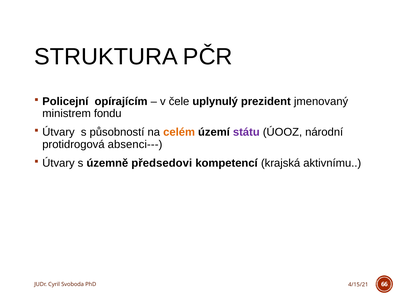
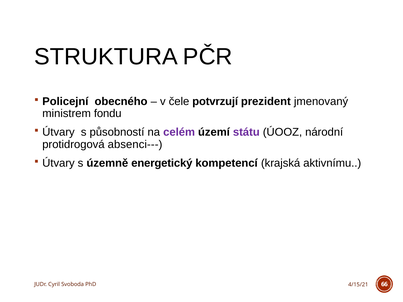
opírajícím: opírajícím -> obecného (121, 101)
uplynulý: uplynulý -> potvrzují (215, 101)
celém colour: orange -> purple (179, 132)
předsedovi: předsedovi -> energetický (162, 163)
